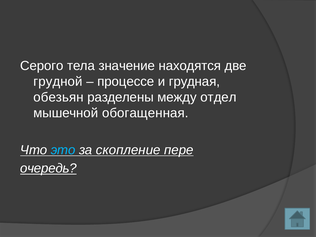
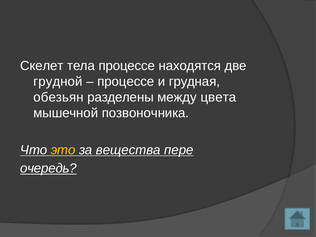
Серого: Серого -> Скелет (42, 66)
тела значение: значение -> процессе (127, 66)
отдел: отдел -> цвета (218, 97)
обогащенная: обогащенная -> позвоночника (145, 113)
это colour: light blue -> yellow (63, 150)
скопление: скопление -> вещества (128, 150)
